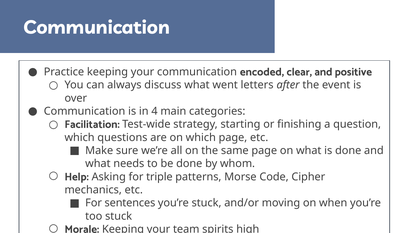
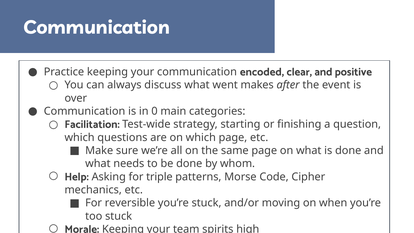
letters: letters -> makes (257, 85)
4: 4 -> 0 (154, 111)
sentences: sentences -> reversible (130, 203)
